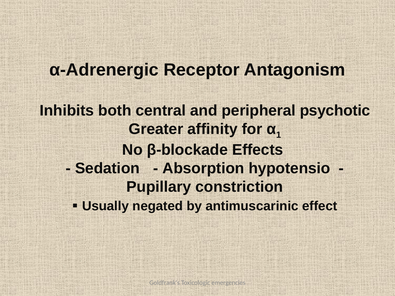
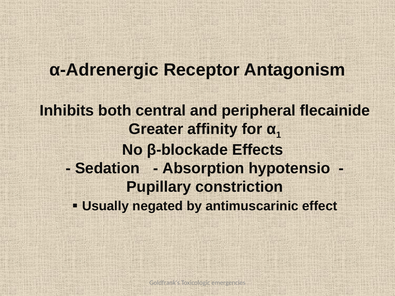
psychotic: psychotic -> flecainide (335, 111)
